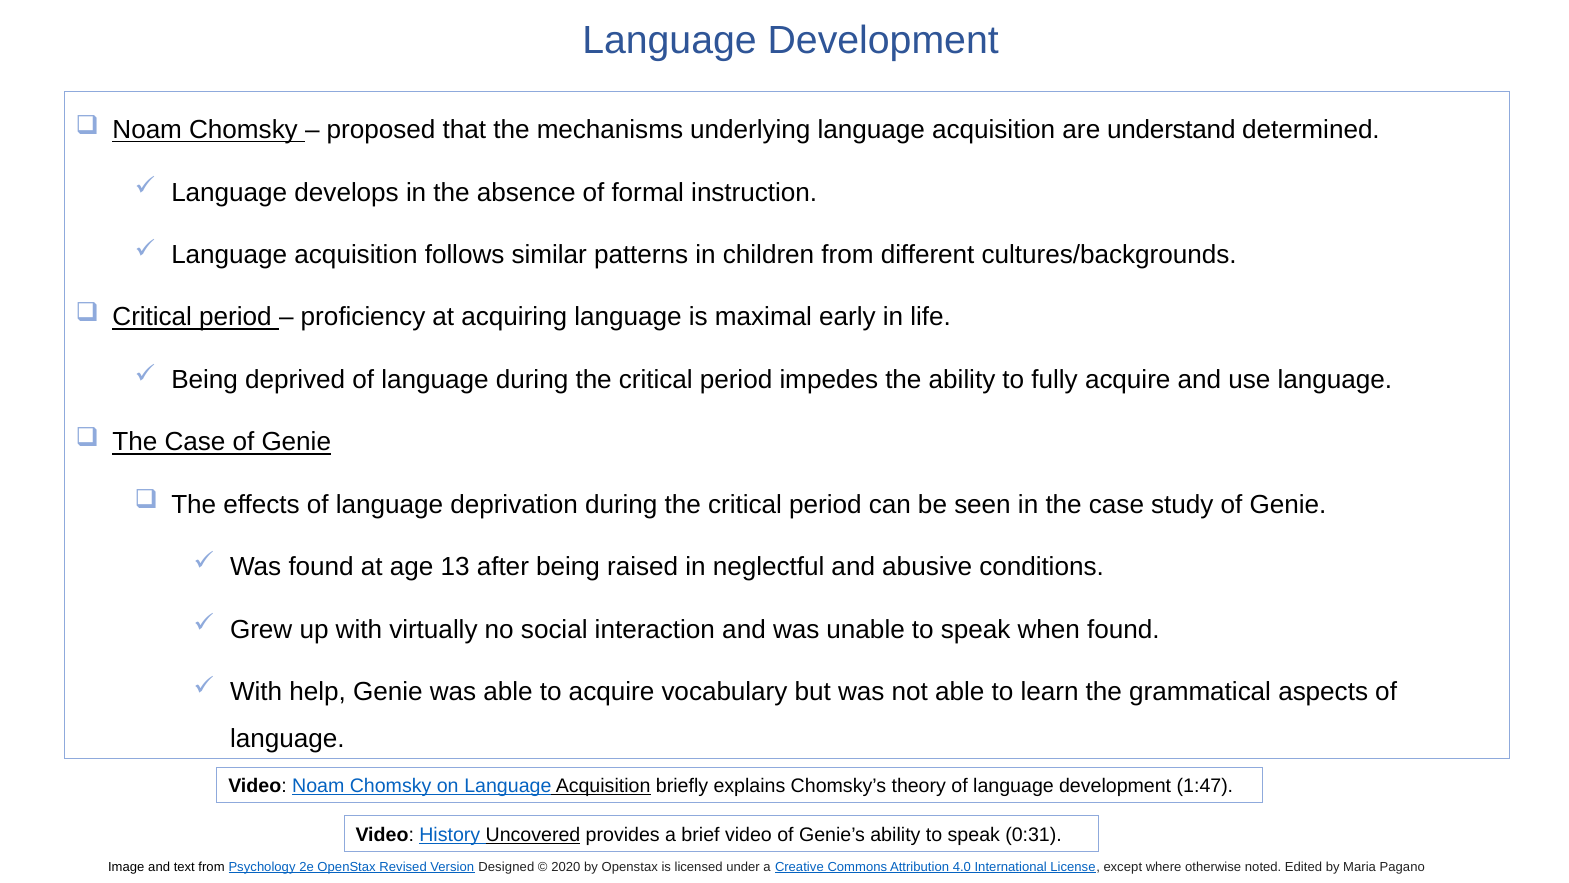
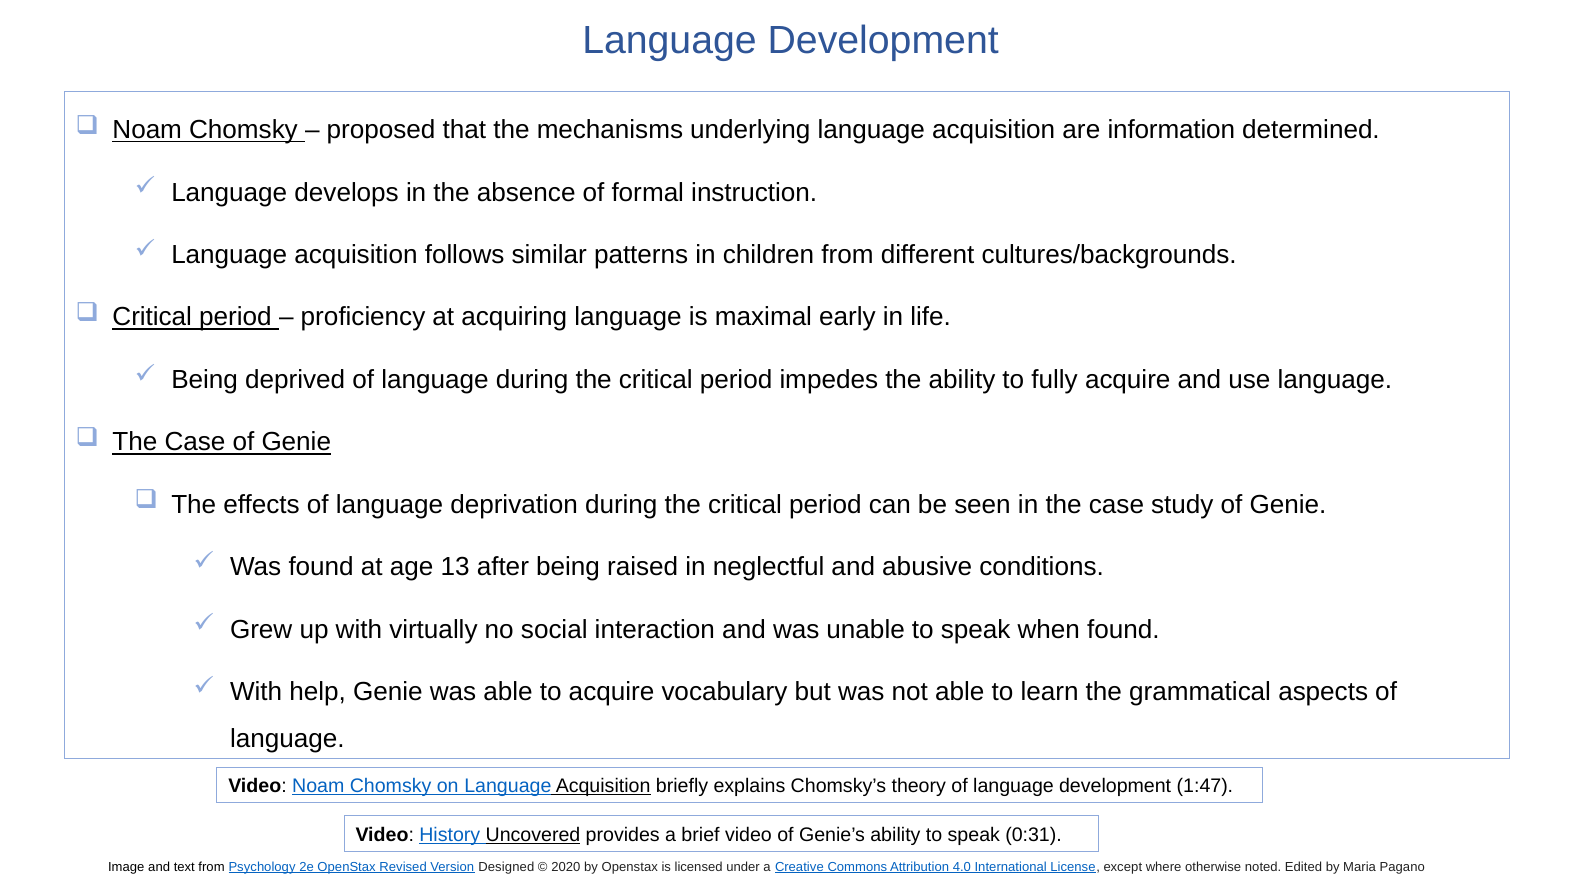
understand: understand -> information (1171, 130)
